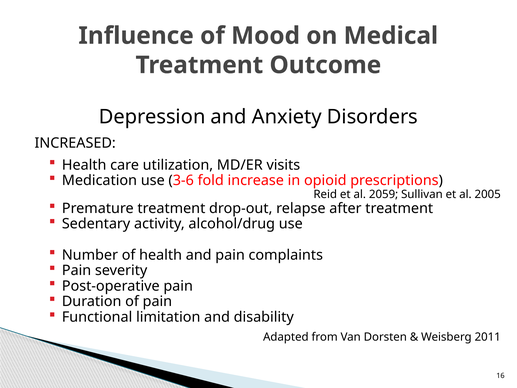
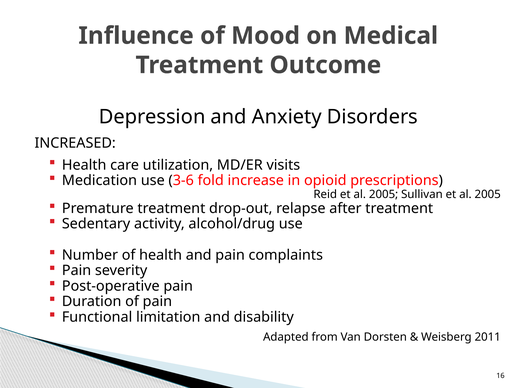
Reid et al 2059: 2059 -> 2005 (384, 194)
